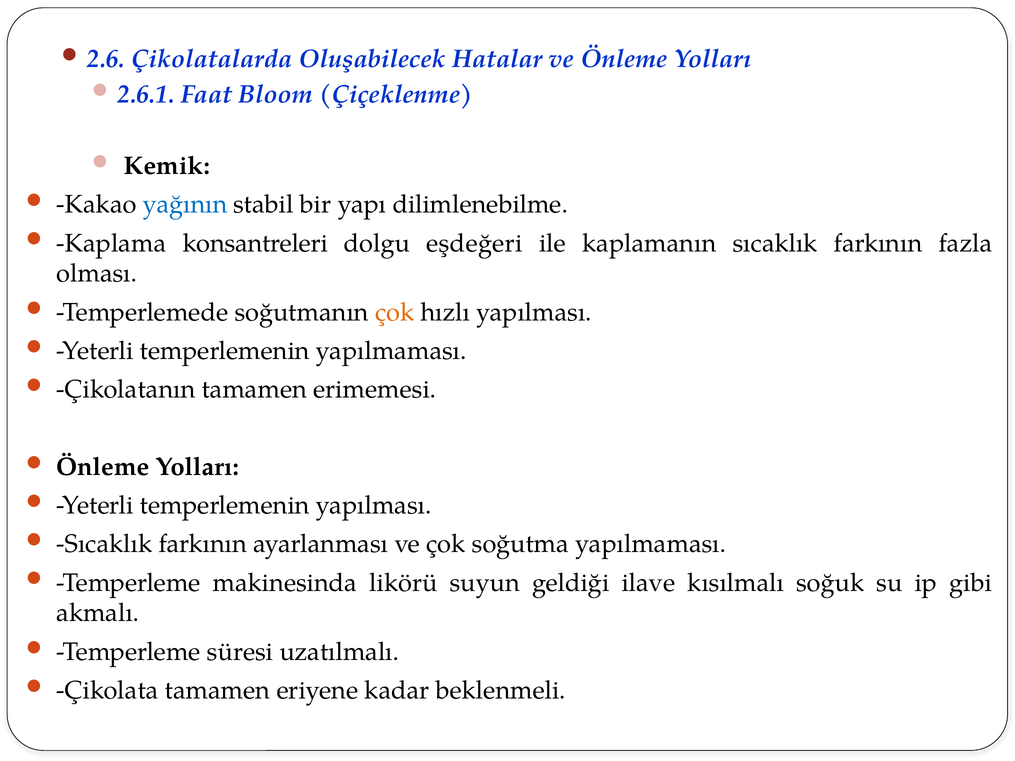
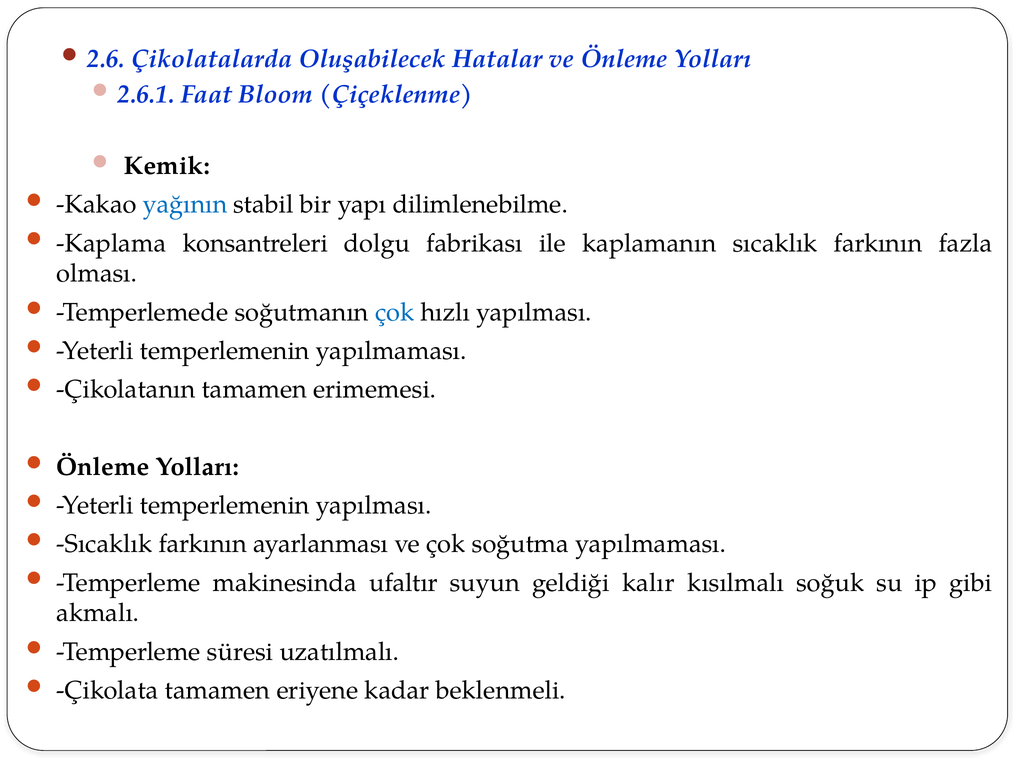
eşdeğeri: eşdeğeri -> fabrikası (475, 243)
çok colour: orange -> blue (395, 312)
likörü: likörü -> ufaltır (404, 583)
ilave: ilave -> kalır (648, 583)
